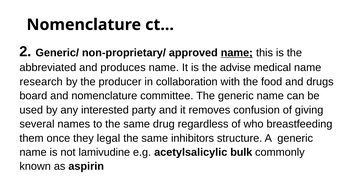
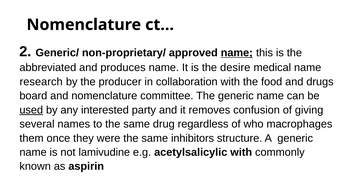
advise: advise -> desire (235, 68)
used underline: none -> present (31, 110)
breastfeeding: breastfeeding -> macrophages (299, 124)
legal: legal -> were (109, 138)
acetylsalicylic bulk: bulk -> with (241, 152)
